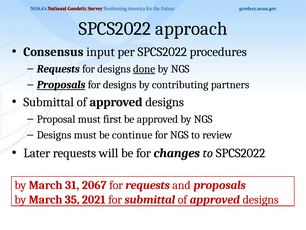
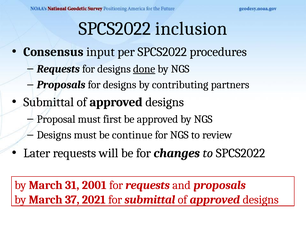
approach: approach -> inclusion (191, 29)
Proposals underline: present -> none (61, 85)
2067: 2067 -> 2001 (94, 185)
35: 35 -> 37 (72, 199)
